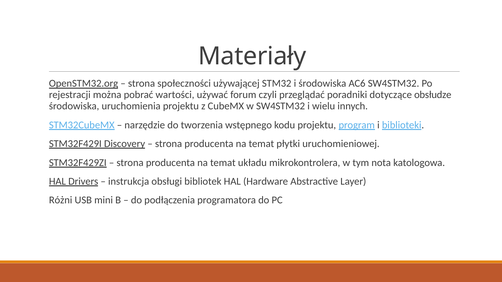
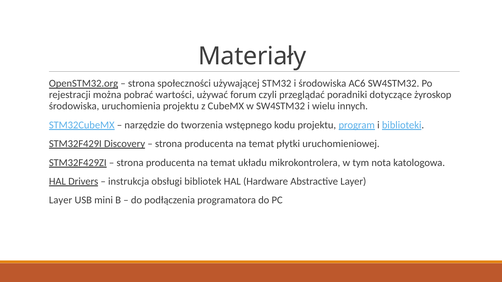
obsłudze: obsłudze -> żyroskop (433, 95)
Różni: Różni -> Layer (61, 200)
